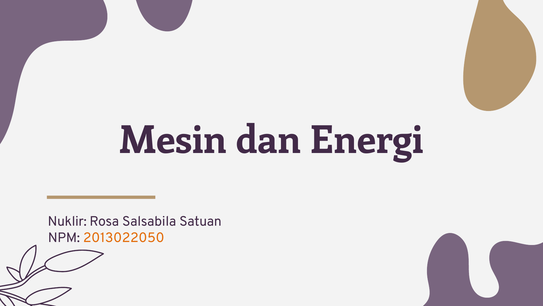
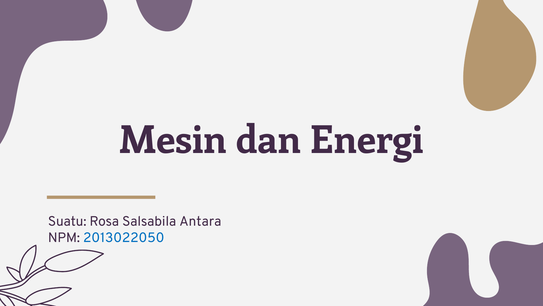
Nuklir: Nuklir -> Suatu (67, 221)
Satuan: Satuan -> Antara (200, 221)
2013022050 colour: orange -> blue (124, 237)
